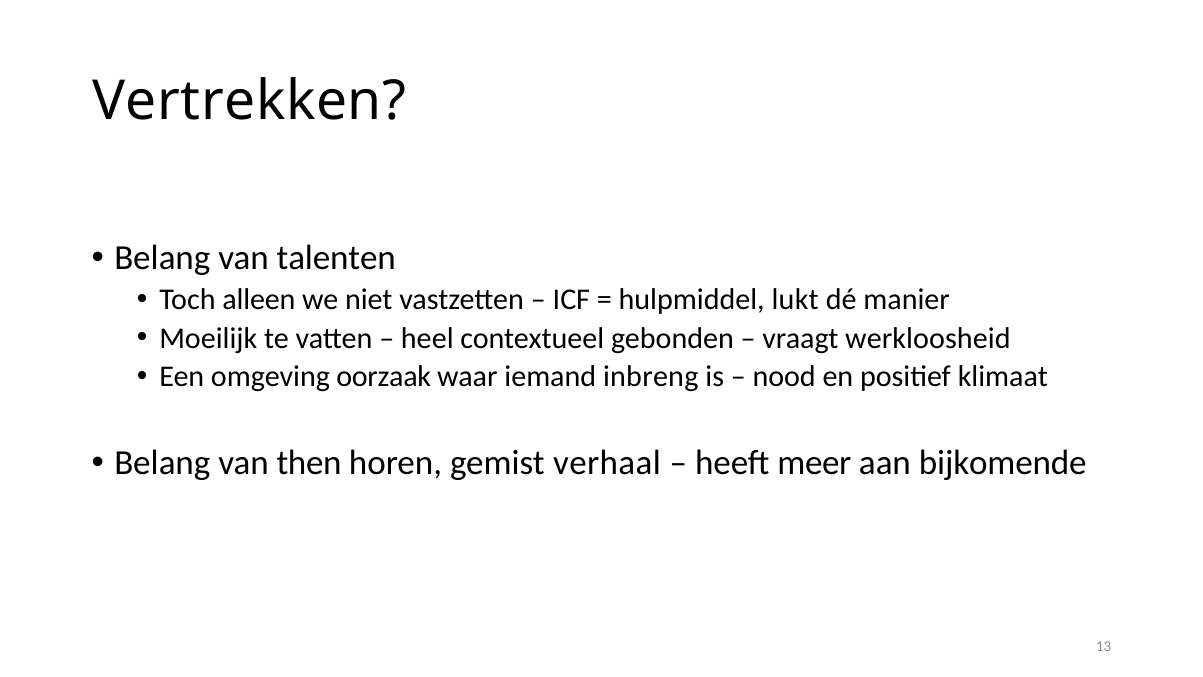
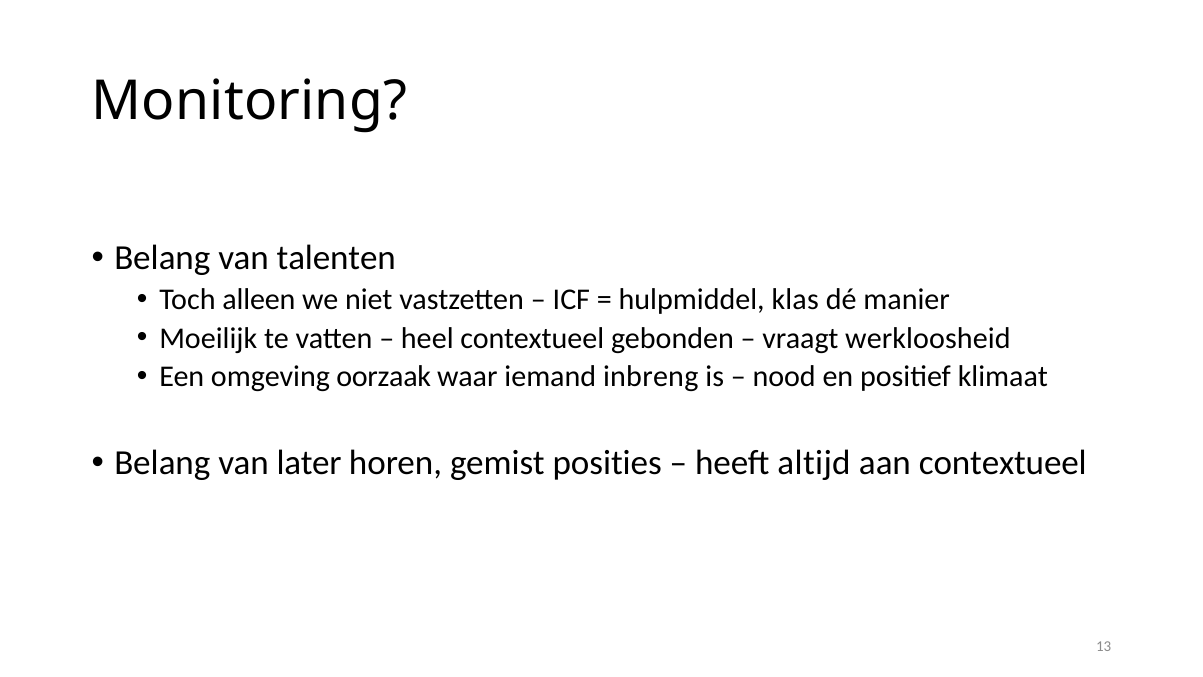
Vertrekken: Vertrekken -> Monitoring (249, 101)
lukt: lukt -> klas (795, 299)
then: then -> later (309, 463)
verhaal: verhaal -> posities (607, 463)
meer: meer -> altijd (814, 463)
aan bijkomende: bijkomende -> contextueel (1003, 463)
